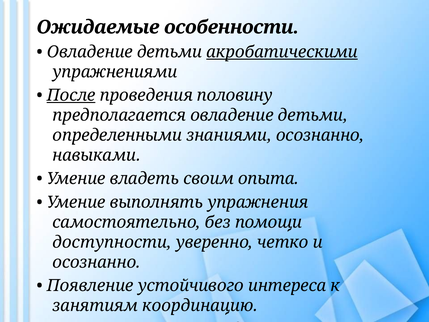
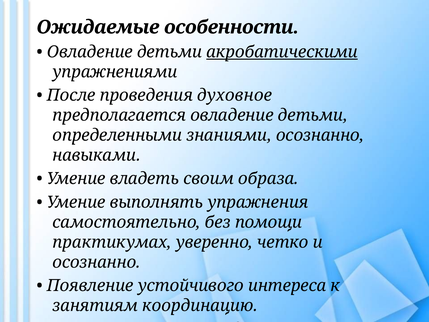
После underline: present -> none (71, 95)
половину: половину -> духовное (235, 95)
опыта: опыта -> образа (268, 179)
доступности: доступности -> практикумах (112, 242)
